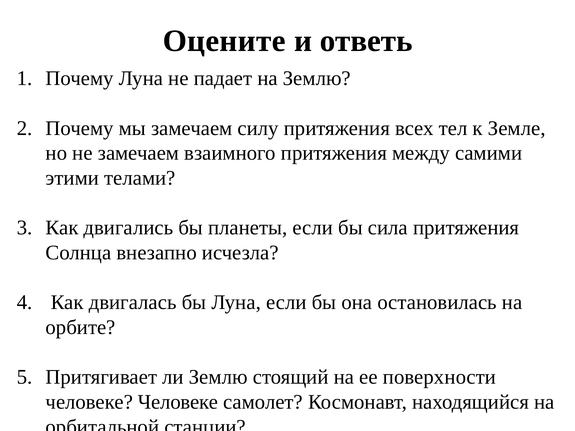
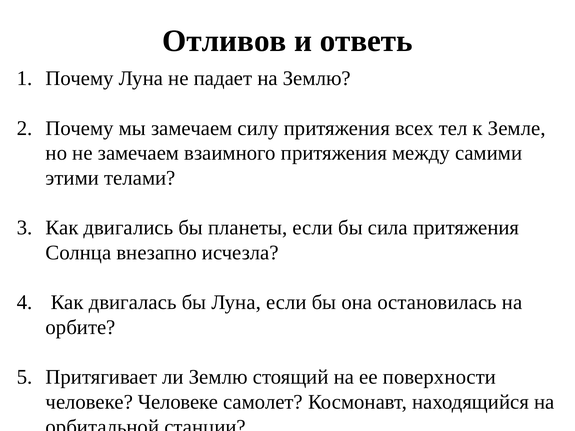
Оцените: Оцените -> Отливов (224, 41)
